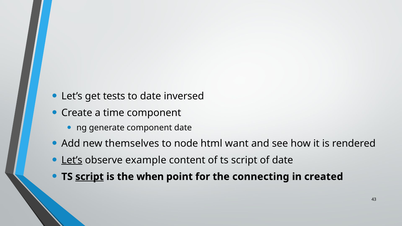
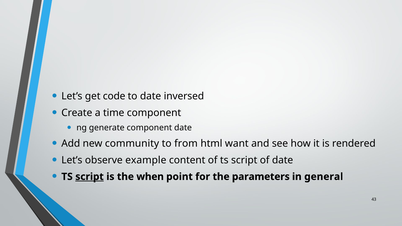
tests: tests -> code (114, 96)
themselves: themselves -> community (132, 144)
node: node -> from (186, 144)
Let’s underline: present -> none (72, 160)
connecting: connecting -> parameters (261, 177)
created: created -> general (324, 177)
